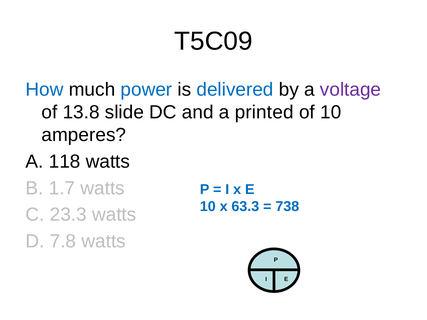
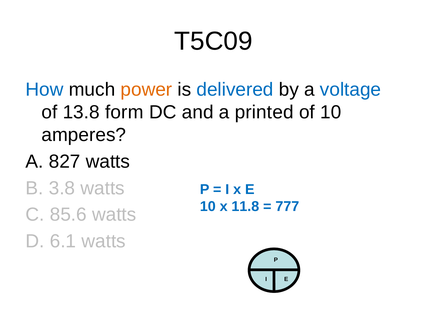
power colour: blue -> orange (146, 90)
voltage colour: purple -> blue (351, 90)
slide: slide -> form (124, 112)
118: 118 -> 827 (65, 162)
1.7: 1.7 -> 3.8 (62, 188)
63.3: 63.3 -> 11.8 (245, 207)
738: 738 -> 777 (287, 207)
23.3: 23.3 -> 85.6 (68, 215)
7.8: 7.8 -> 6.1 (63, 241)
